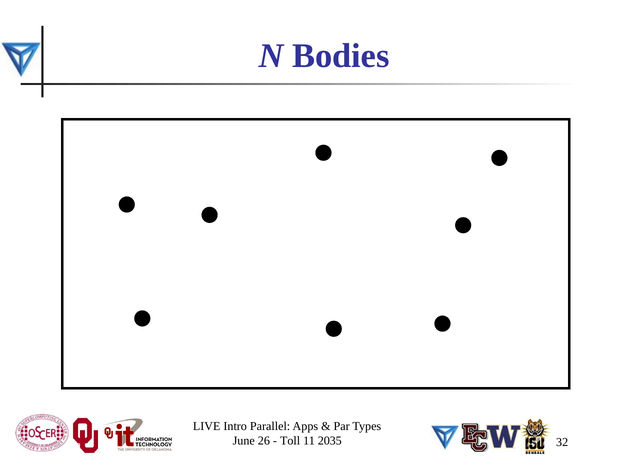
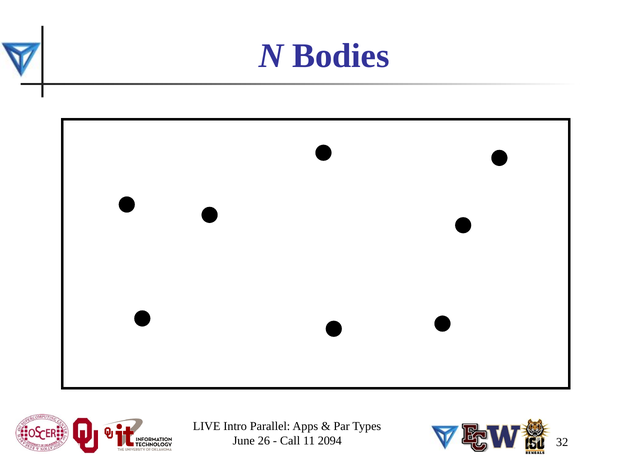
Toll: Toll -> Call (290, 441)
2035: 2035 -> 2094 (330, 441)
